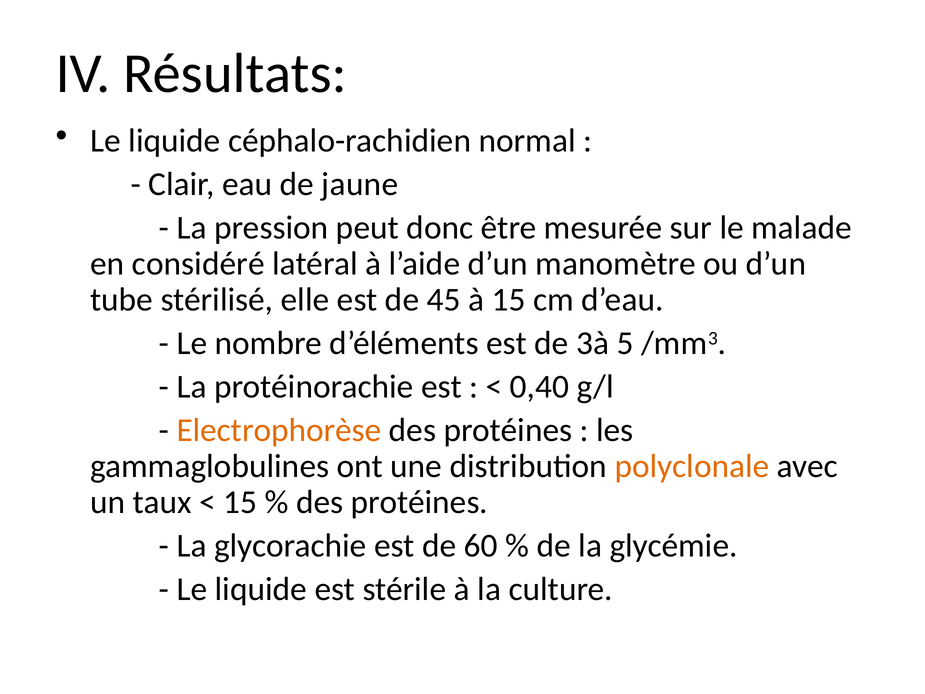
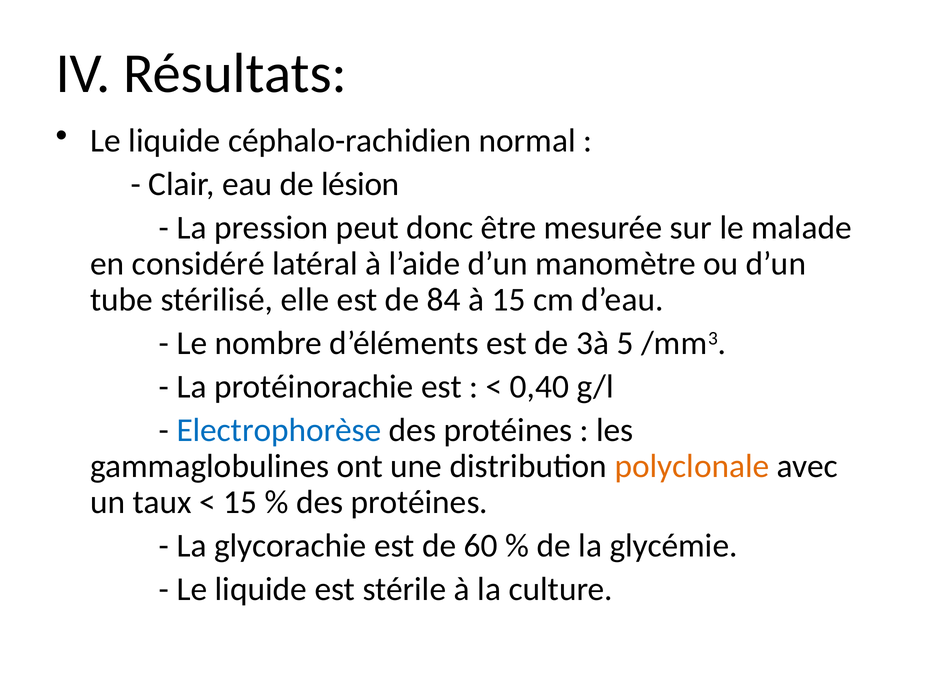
jaune: jaune -> lésion (360, 184)
45: 45 -> 84 (444, 300)
Electrophorèse colour: orange -> blue (279, 430)
